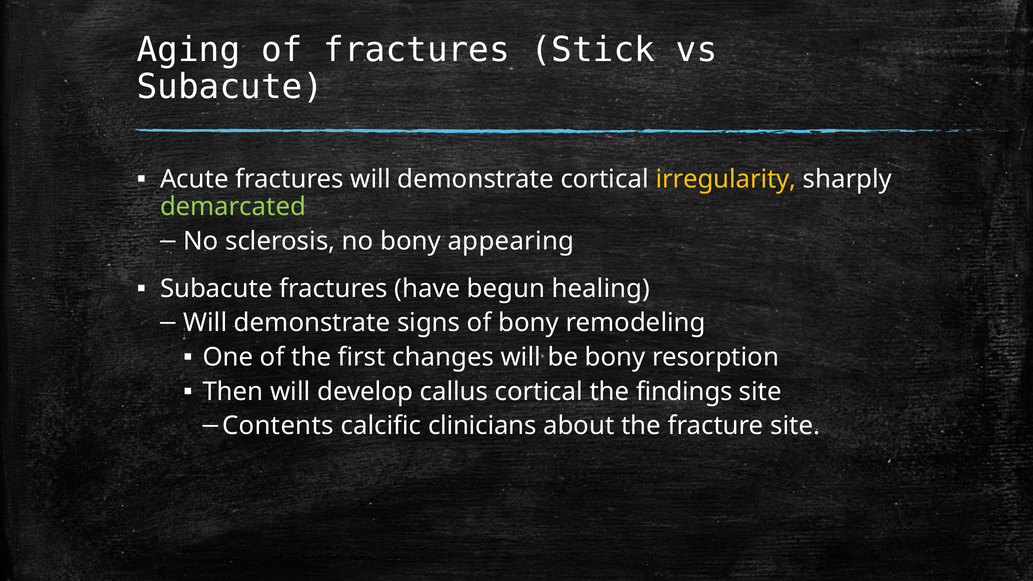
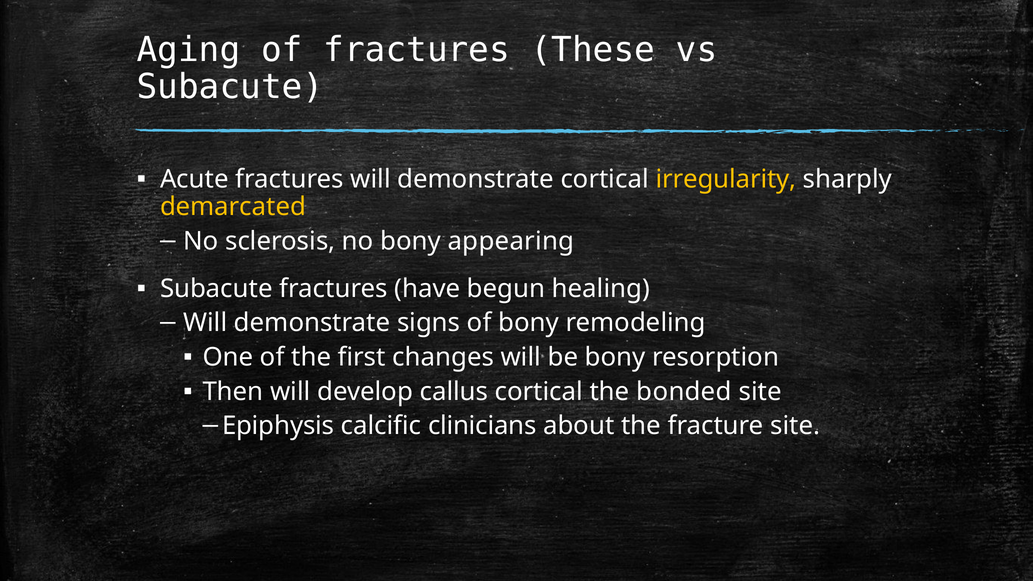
Stick: Stick -> These (593, 50)
demarcated colour: light green -> yellow (233, 207)
findings: findings -> bonded (684, 392)
Contents: Contents -> Epiphysis (278, 426)
